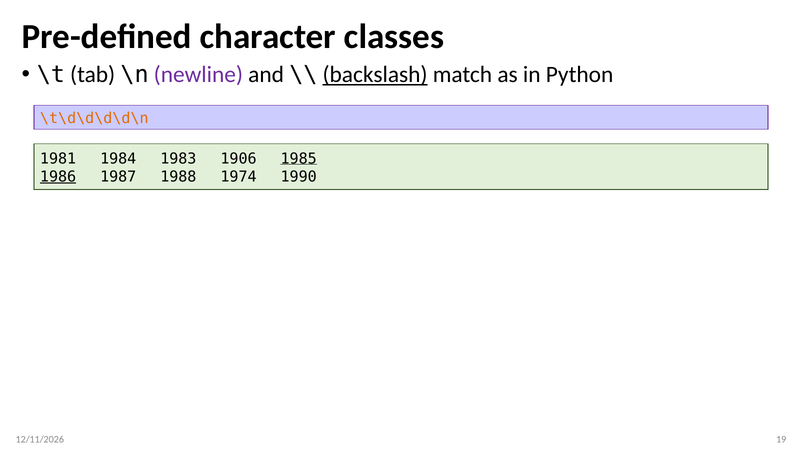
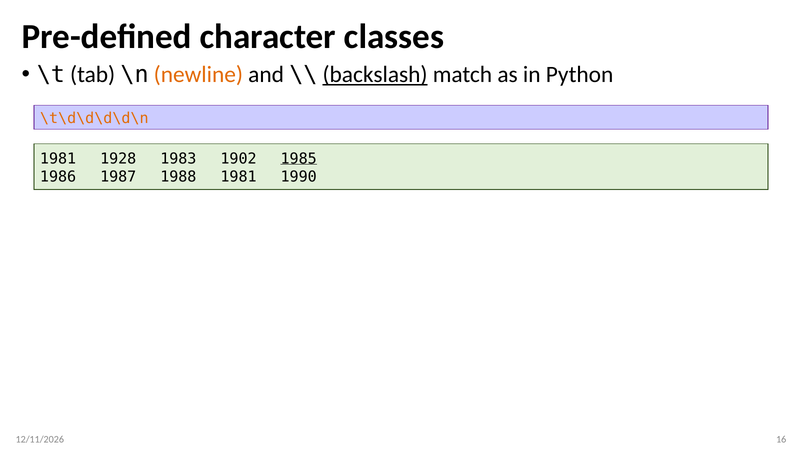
newline colour: purple -> orange (198, 75)
1984: 1984 -> 1928 (118, 159)
1906: 1906 -> 1902 (239, 159)
1986 underline: present -> none (58, 177)
1988 1974: 1974 -> 1981 (239, 177)
19: 19 -> 16 (781, 439)
